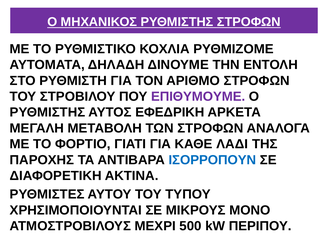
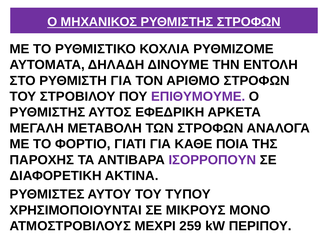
ΛΑΔΙ: ΛΑΔΙ -> ΠΟΙΑ (232, 144)
ΙΣΟΡΡΟΠΟΥΝ colour: blue -> purple (212, 160)
500: 500 -> 259 (190, 226)
